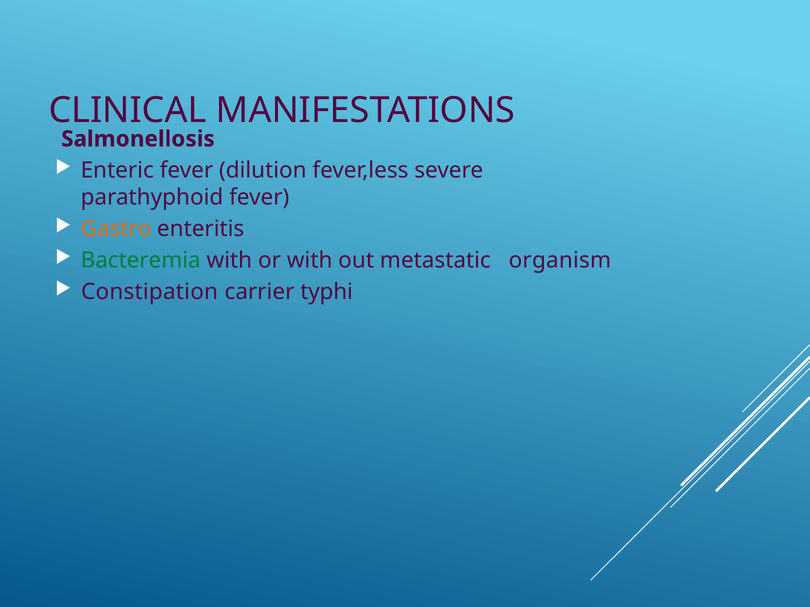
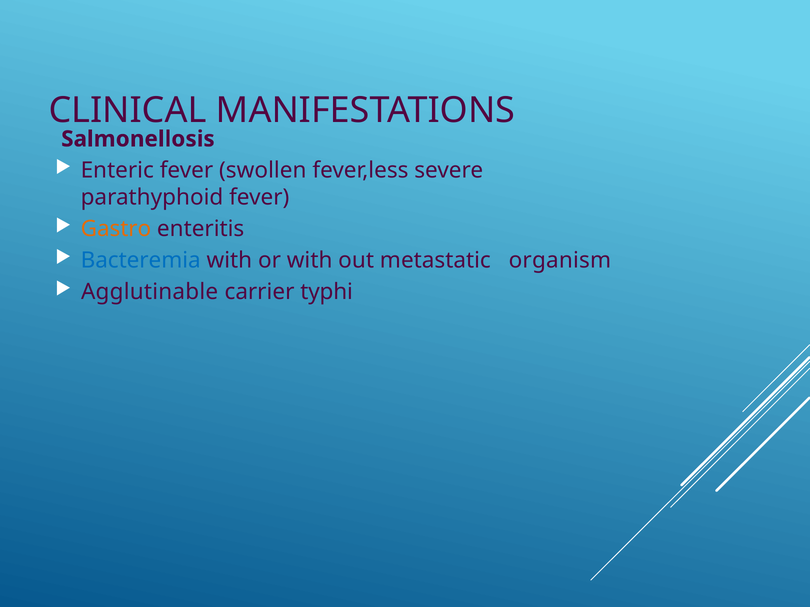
dilution: dilution -> swollen (263, 171)
Bacteremia colour: green -> blue (141, 261)
Constipation: Constipation -> Agglutinable (150, 292)
